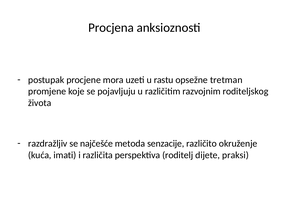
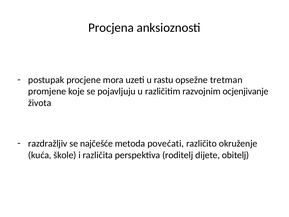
roditeljskog: roditeljskog -> ocjenjivanje (246, 91)
senzacije: senzacije -> povećati (166, 143)
imati: imati -> škole (65, 155)
praksi: praksi -> obitelj (236, 155)
